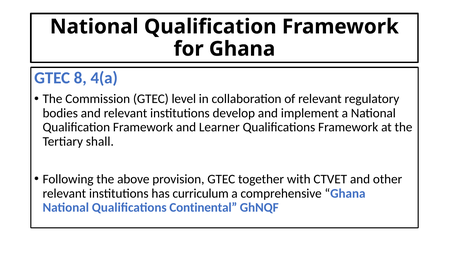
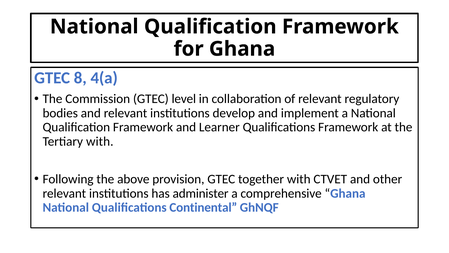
Tertiary shall: shall -> with (100, 141)
curriculum: curriculum -> administer (201, 193)
